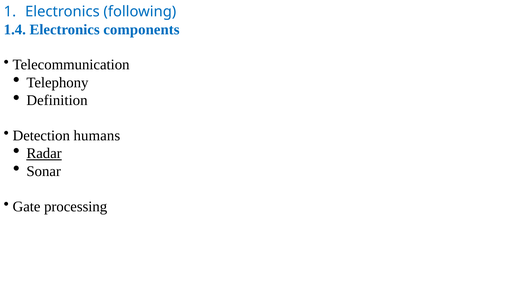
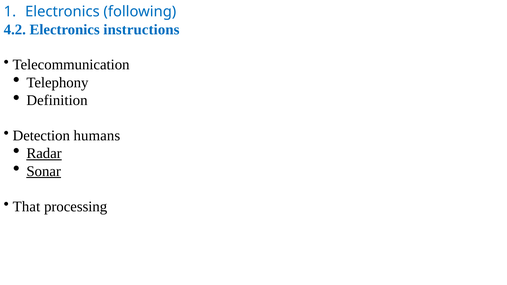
1.4: 1.4 -> 4.2 (15, 30)
components: components -> instructions (141, 30)
Sonar underline: none -> present (44, 171)
Gate: Gate -> That (26, 207)
